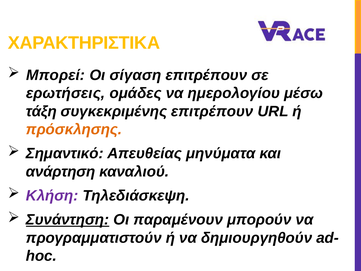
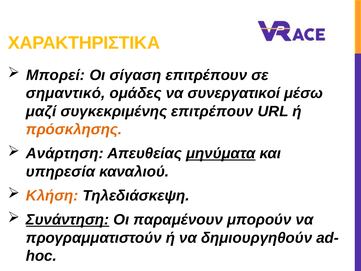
ερωτήσεις: ερωτήσεις -> σημαντικό (66, 93)
ημερολογίου: ημερολογίου -> συνεργατικοί (234, 93)
τάξη: τάξη -> μαζί (41, 111)
Σημαντικό: Σημαντικό -> Ανάρτηση (65, 153)
μηνύματα underline: none -> present (221, 153)
ανάρτηση: ανάρτηση -> υπηρεσία (61, 171)
Κλήση colour: purple -> orange (52, 195)
